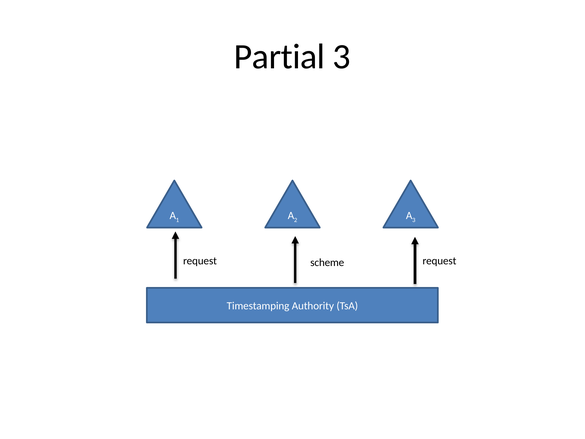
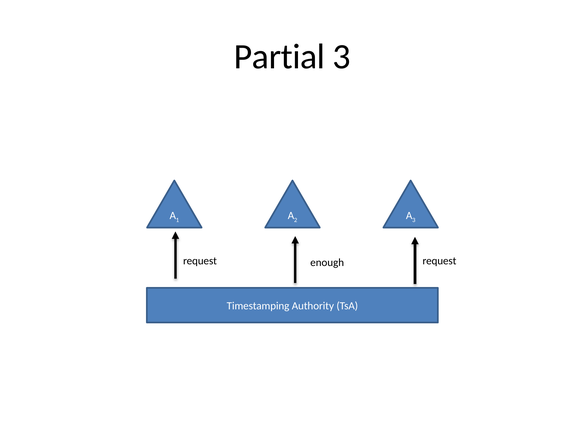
scheme: scheme -> enough (327, 262)
